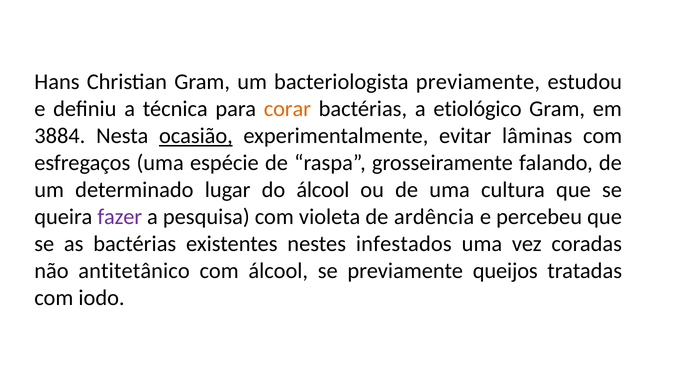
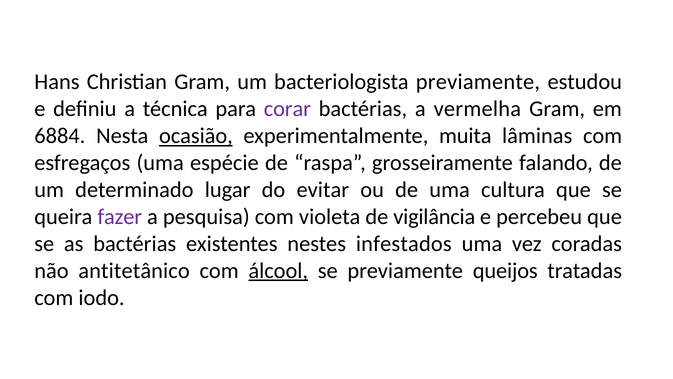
corar colour: orange -> purple (287, 109)
etiológico: etiológico -> vermelha (477, 109)
3884: 3884 -> 6884 (60, 136)
evitar: evitar -> muita (465, 136)
do álcool: álcool -> evitar (323, 190)
ardência: ardência -> vigilância (434, 217)
álcool underline: none -> present (278, 270)
